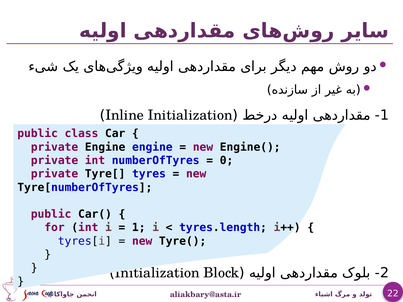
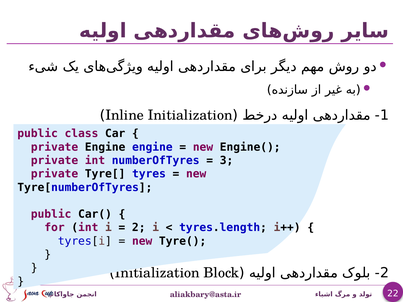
0: 0 -> 3 (227, 161)
1: 1 -> 2 (139, 228)
